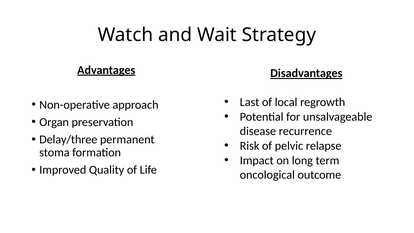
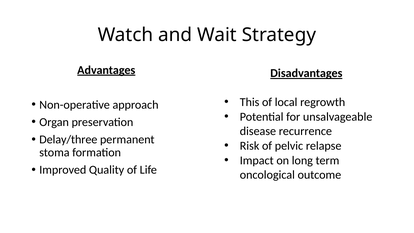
Last: Last -> This (250, 102)
